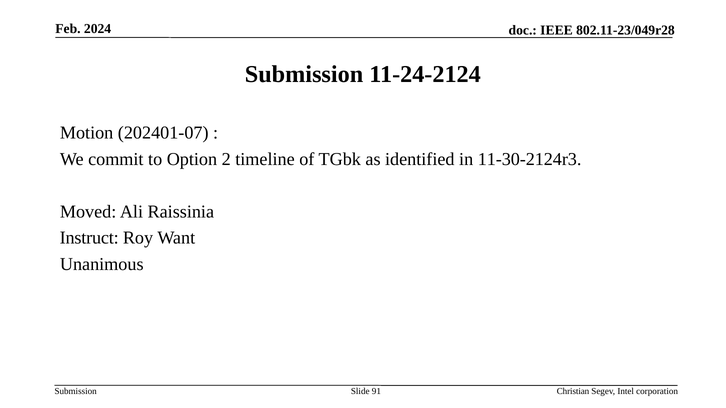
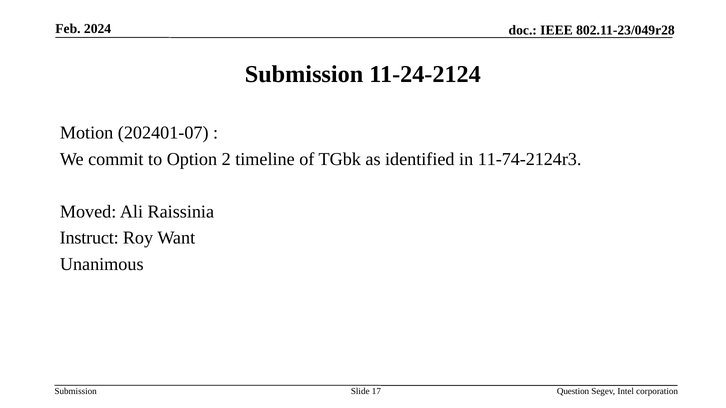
11-30-2124r3: 11-30-2124r3 -> 11-74-2124r3 (530, 159)
91: 91 -> 17 (376, 392)
Christian: Christian -> Question (573, 392)
